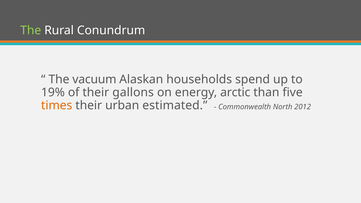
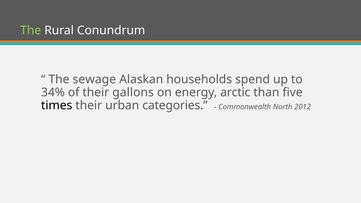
vacuum: vacuum -> sewage (94, 80)
19%: 19% -> 34% (53, 93)
times colour: orange -> black (57, 106)
estimated: estimated -> categories (175, 106)
